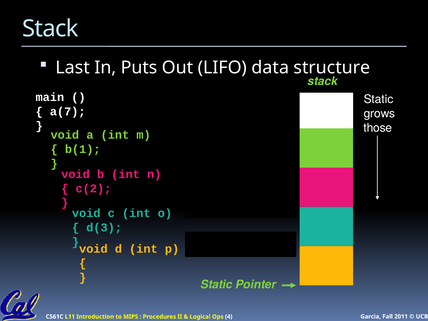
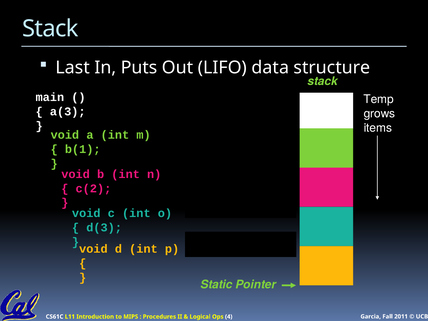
Static: Static -> Temp (379, 99)
a(7: a(7 -> a(3 (68, 112)
those: those -> items (378, 128)
